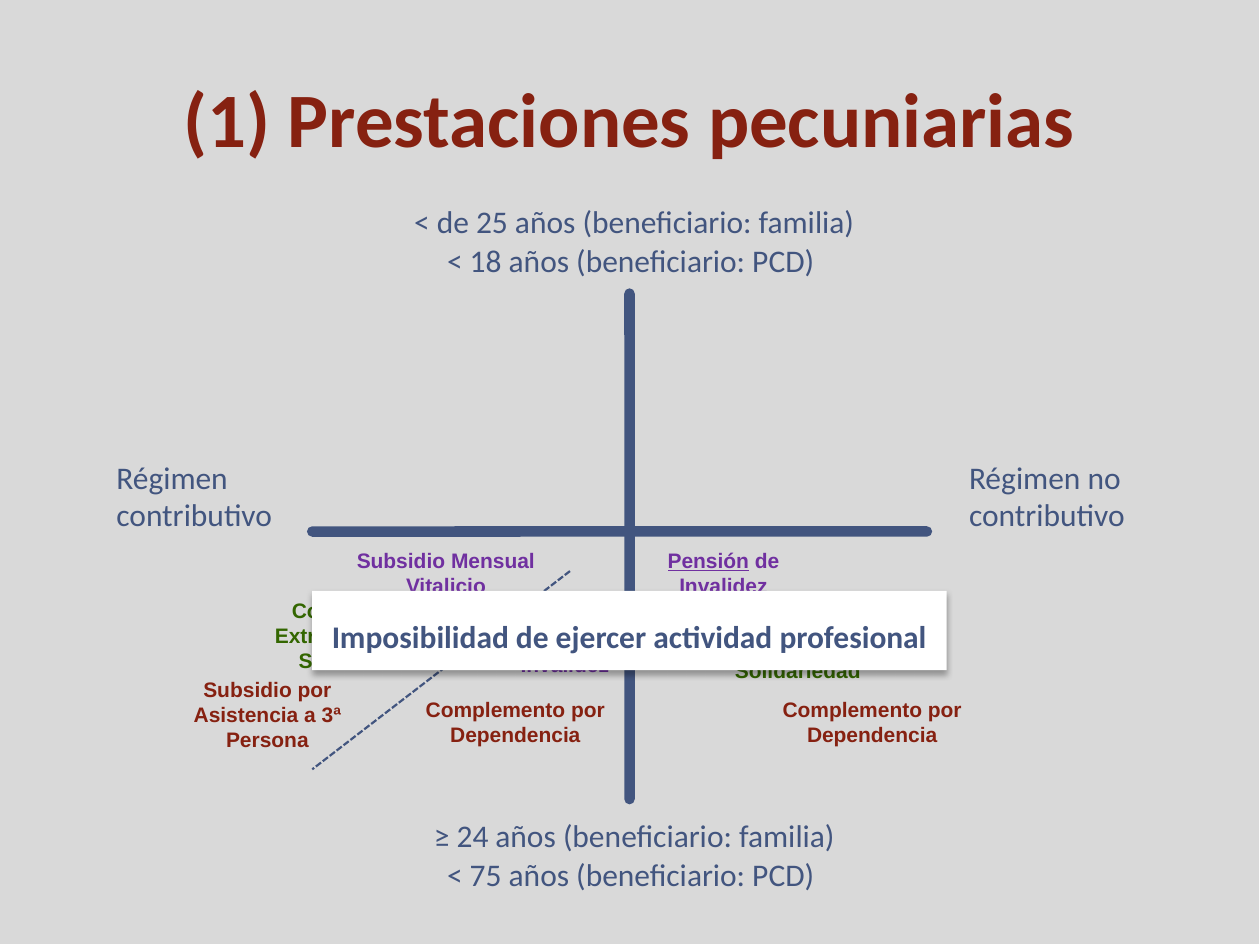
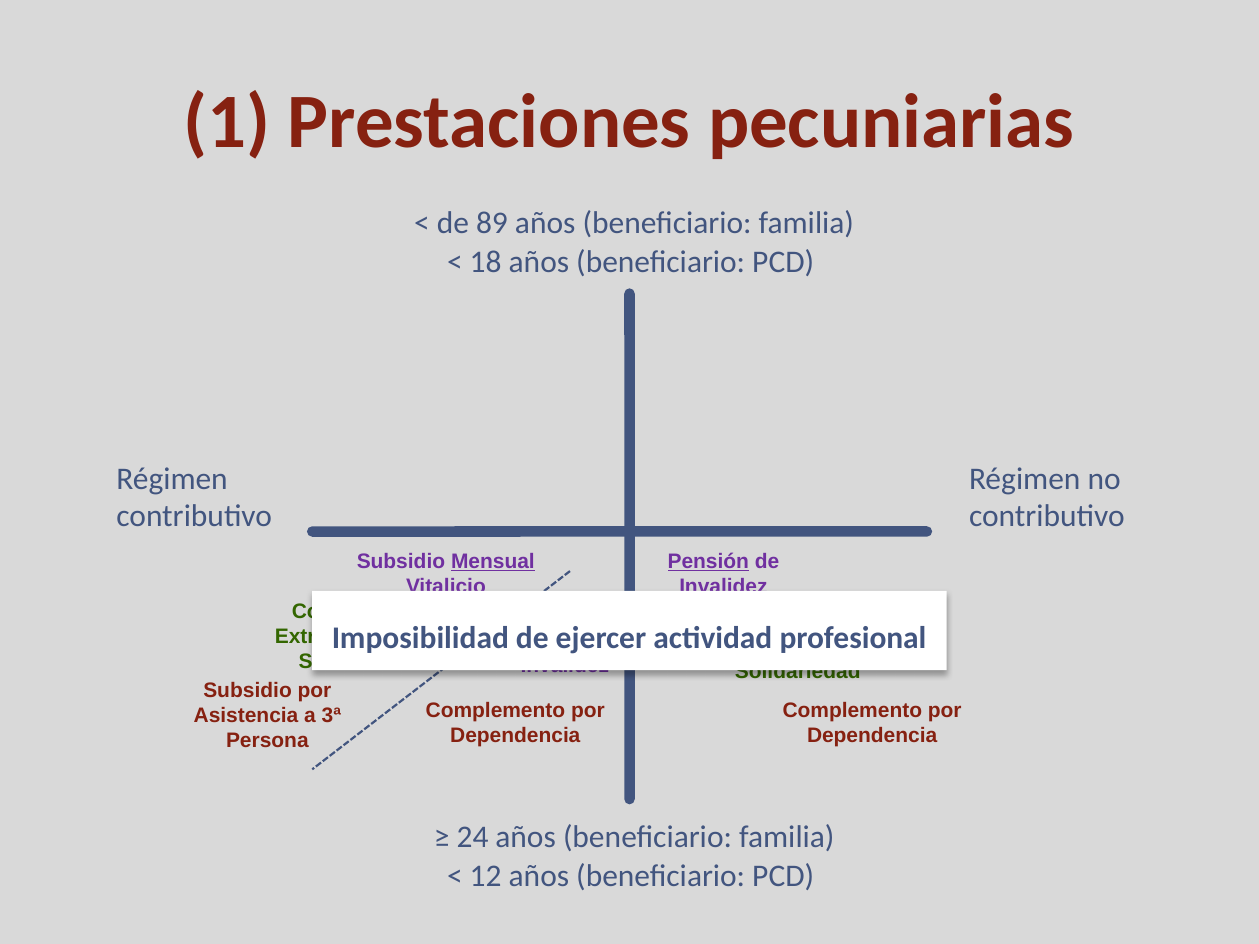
25: 25 -> 89 (492, 223)
Mensual underline: none -> present (493, 562)
75: 75 -> 12 (486, 876)
